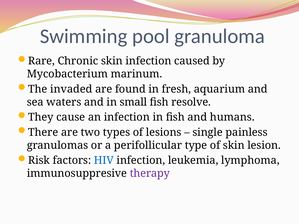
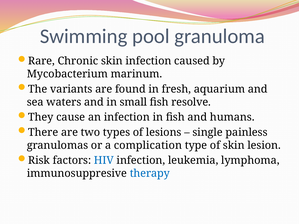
invaded: invaded -> variants (71, 89)
perifollicular: perifollicular -> complication (148, 145)
therapy colour: purple -> blue (150, 174)
